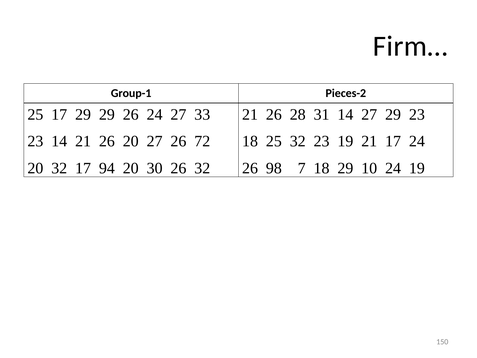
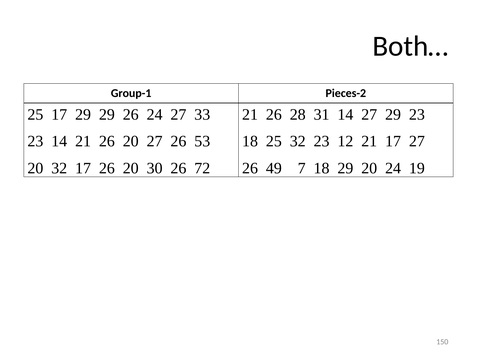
Firm…: Firm… -> Both… (410, 46)
72: 72 -> 53 (202, 141)
23 19: 19 -> 12 (345, 141)
17 24: 24 -> 27 (417, 141)
17 94: 94 -> 26 (107, 168)
26 32: 32 -> 72 (202, 168)
98: 98 -> 49 (274, 168)
29 10: 10 -> 20 (369, 168)
